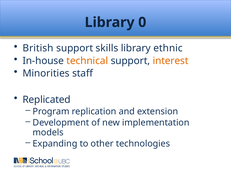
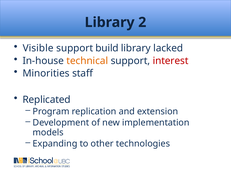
0: 0 -> 2 (142, 22)
British: British -> Visible (38, 48)
skills: skills -> build (107, 48)
ethnic: ethnic -> lacked (168, 48)
interest colour: orange -> red (171, 61)
